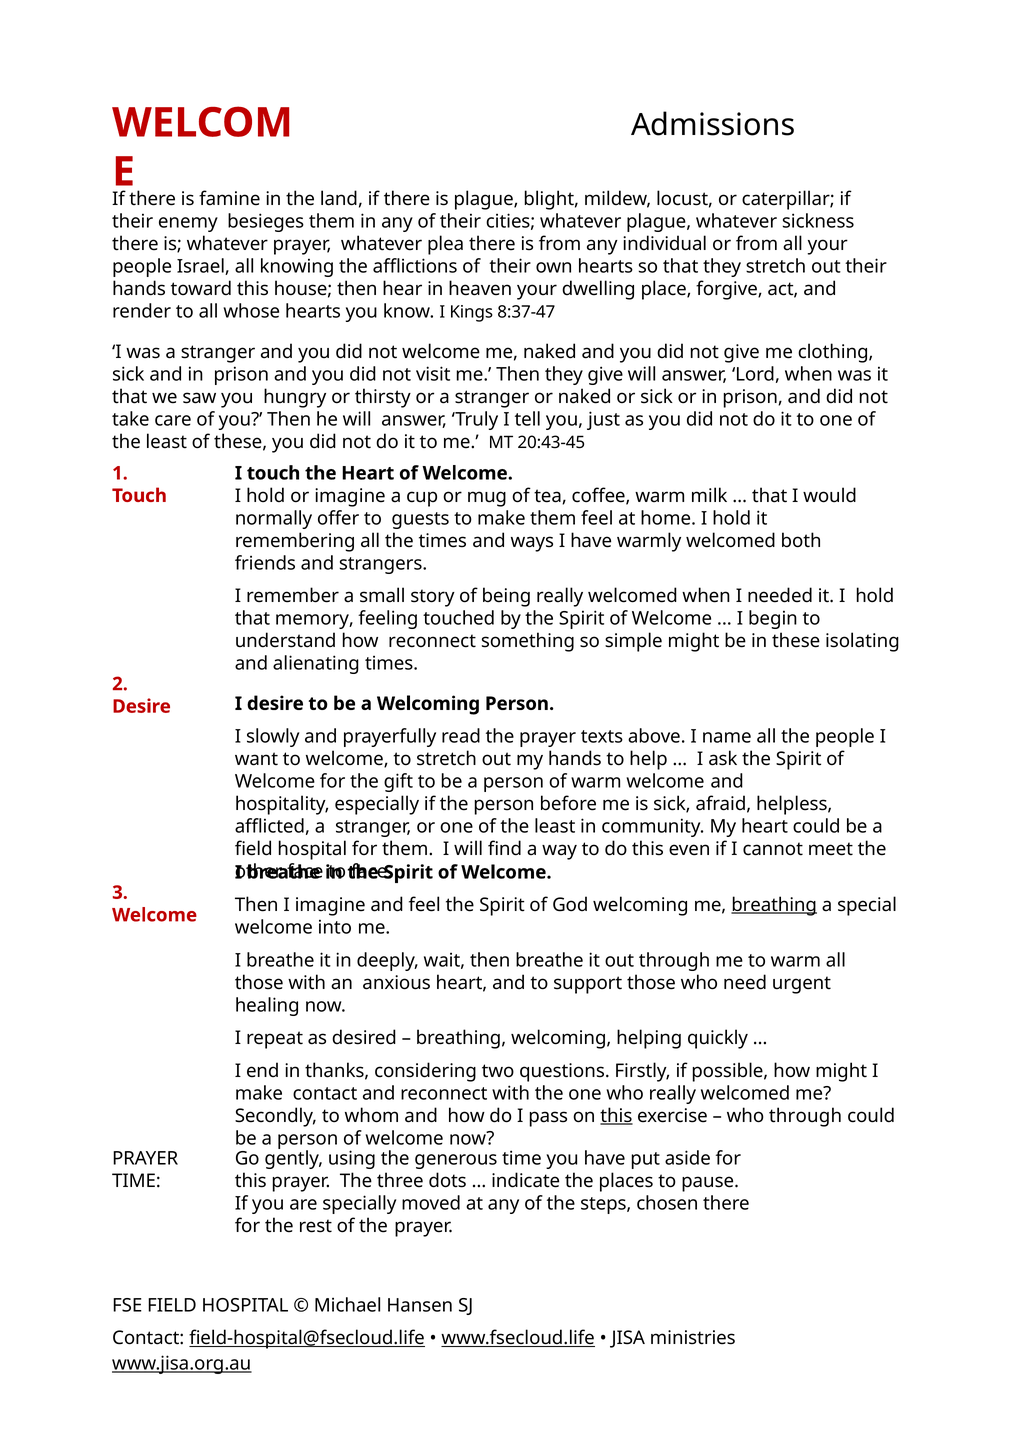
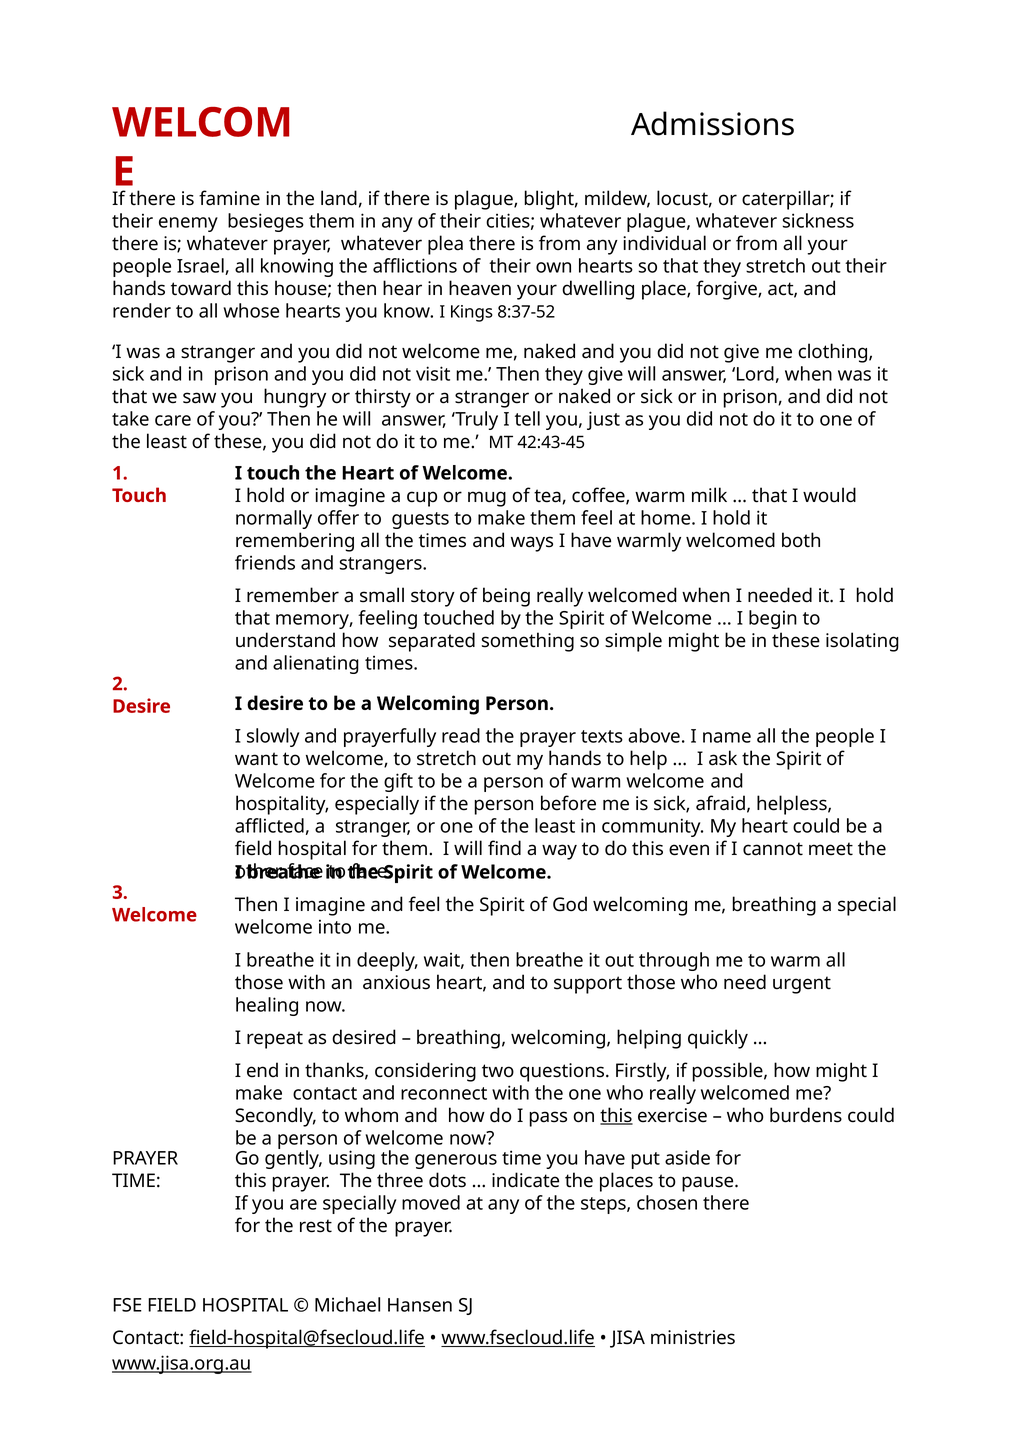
8:37-47: 8:37-47 -> 8:37-52 (526, 312)
20:43-45: 20:43-45 -> 42:43-45 (551, 442)
how reconnect: reconnect -> separated (432, 641)
breathing underline: present -> none (774, 905)
who through: through -> burdens (806, 1116)
